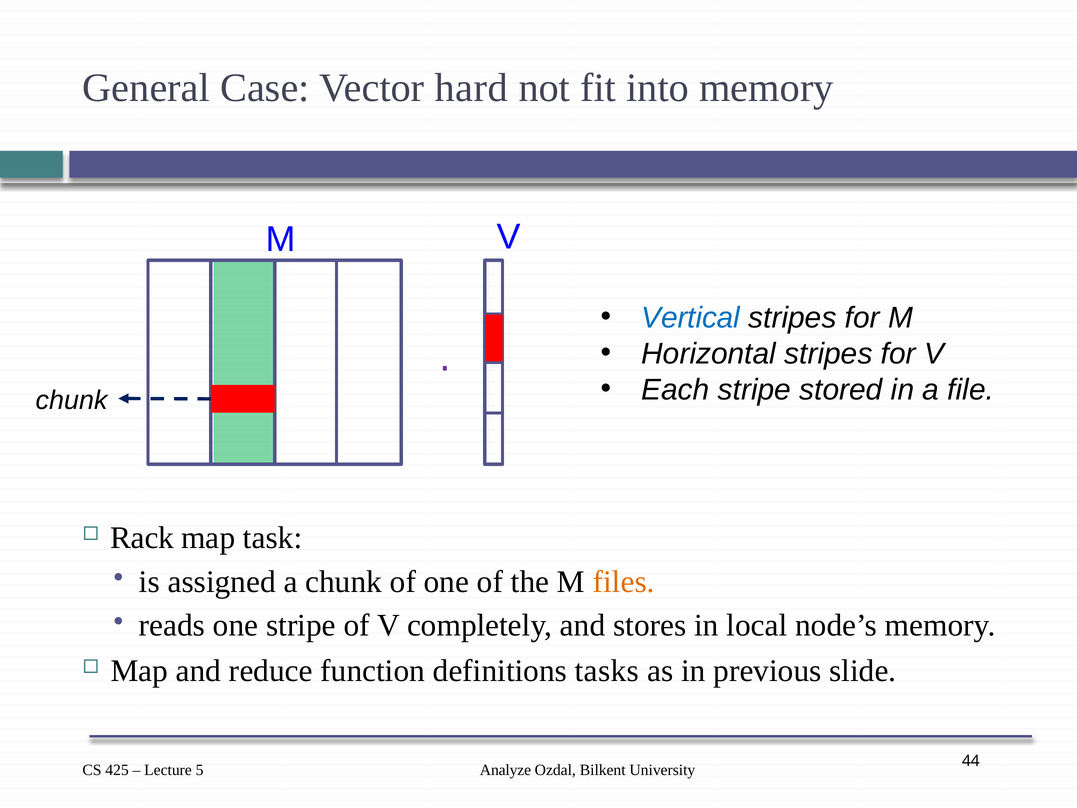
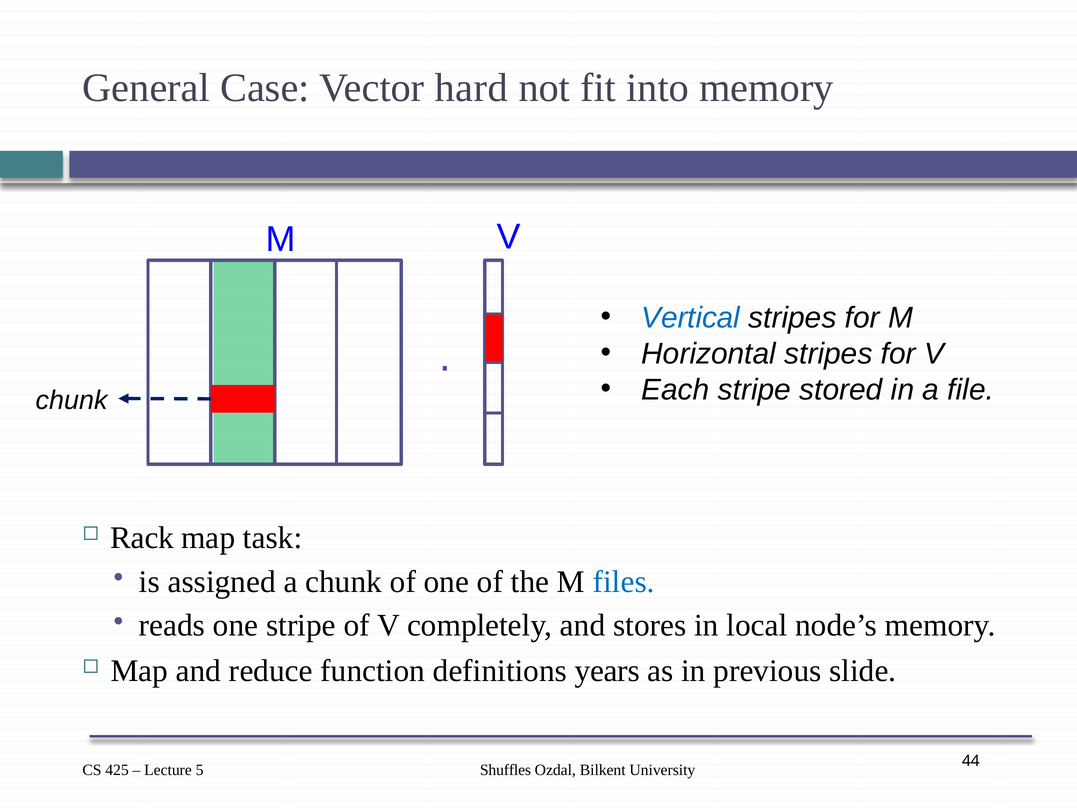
files colour: orange -> blue (624, 581)
tasks: tasks -> years (607, 671)
Analyze: Analyze -> Shuffles (505, 770)
